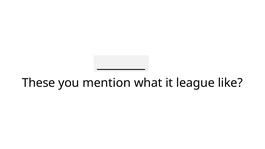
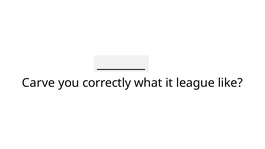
These: These -> Carve (38, 83)
mention: mention -> correctly (107, 83)
